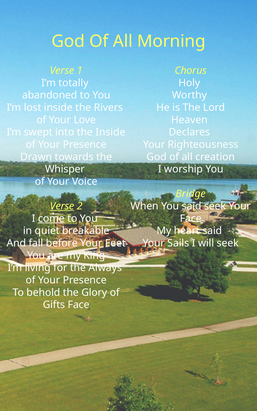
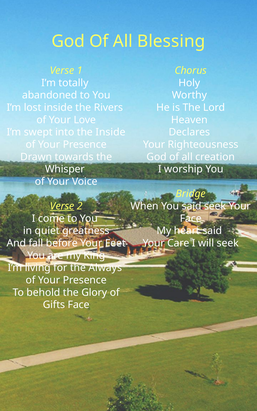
Morning: Morning -> Blessing (171, 41)
come underline: present -> none (51, 219)
breakable: breakable -> greatness (86, 231)
Sails: Sails -> Care (178, 243)
